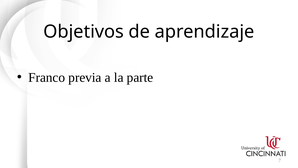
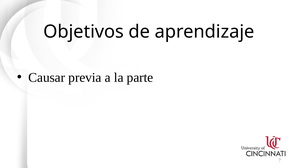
Franco: Franco -> Causar (47, 77)
